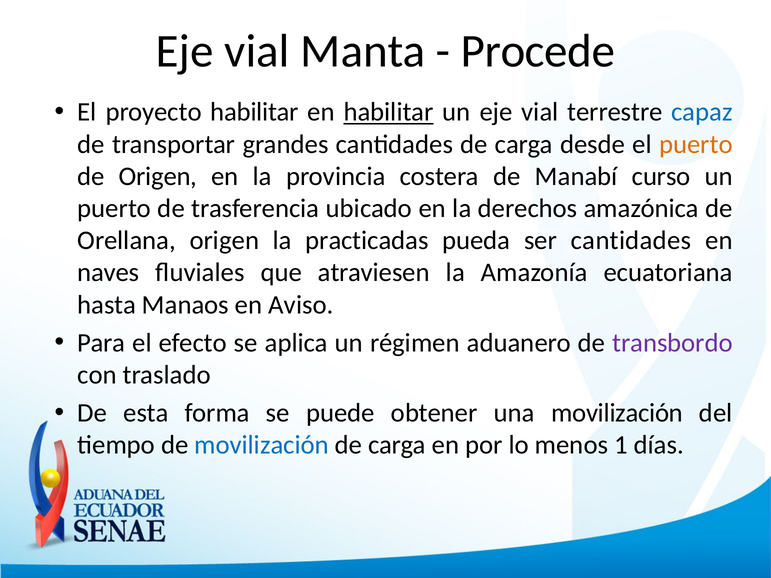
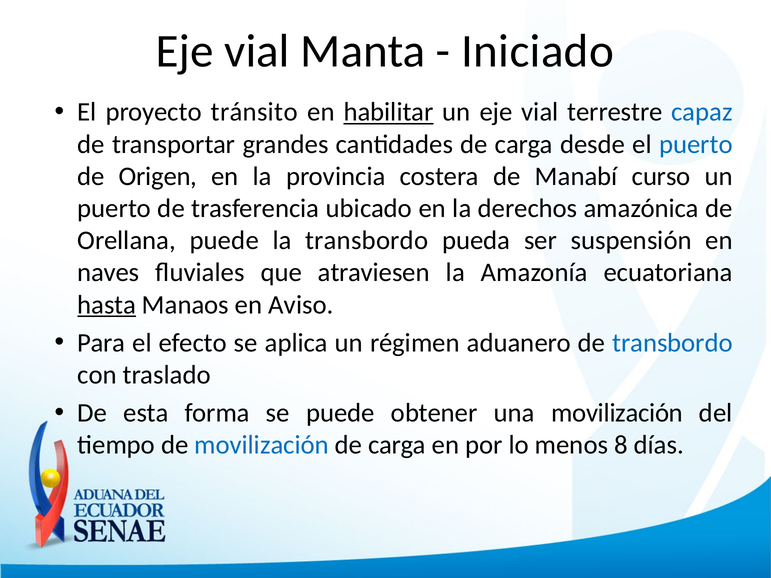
Procede: Procede -> Iniciado (537, 51)
proyecto habilitar: habilitar -> tránsito (254, 112)
puerto colour: orange -> blue (696, 144)
Orellana origen: origen -> puede (224, 241)
la practicadas: practicadas -> transbordo (367, 241)
ser cantidades: cantidades -> suspensión (631, 241)
hasta underline: none -> present (107, 305)
transbordo colour: purple -> blue (673, 343)
1: 1 -> 8 (621, 445)
